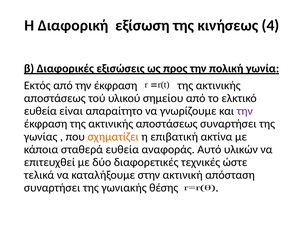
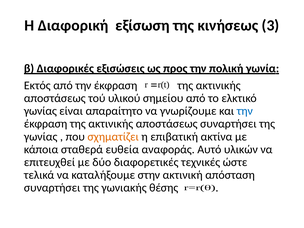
4: 4 -> 3 (270, 25)
ευθεία: ευθεία -> γωνίας (40, 111)
την colour: purple -> blue (245, 111)
